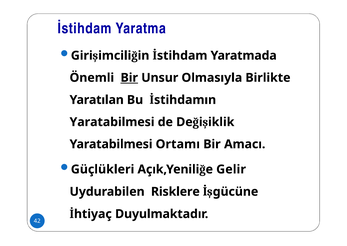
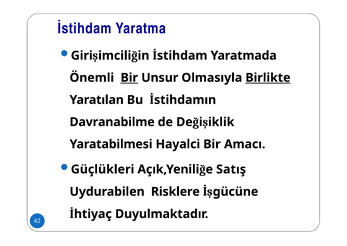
Birlikte underline: none -> present (268, 78)
Yaratabilmesi: Yaratabilmesi -> Davranabilme (112, 122)
Ortamı: Ortamı -> Hayalci (178, 144)
Gelir: Gelir -> Satış (231, 169)
